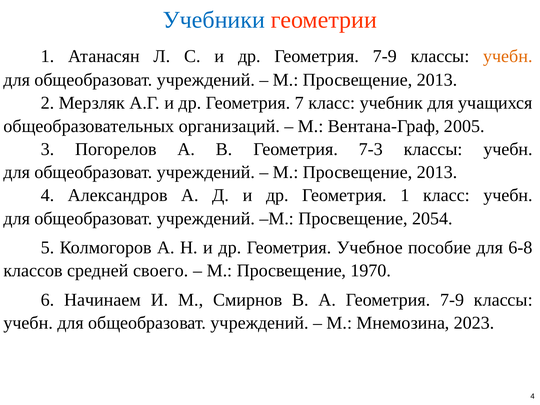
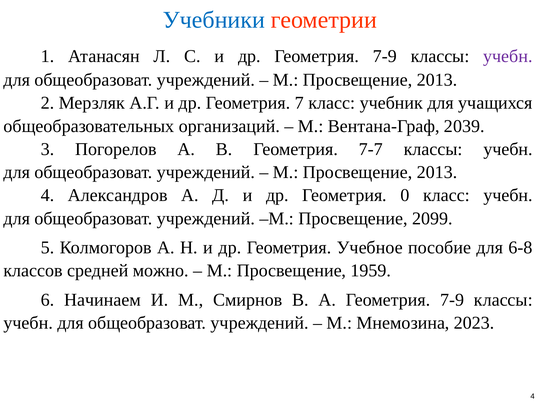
учебн colour: orange -> purple (508, 56)
2005: 2005 -> 2039 (464, 126)
7-3: 7-3 -> 7-7 (371, 149)
Геометрия 1: 1 -> 0 (405, 195)
2054: 2054 -> 2099 (432, 218)
своего: своего -> можно (161, 271)
1970: 1970 -> 1959 (371, 271)
